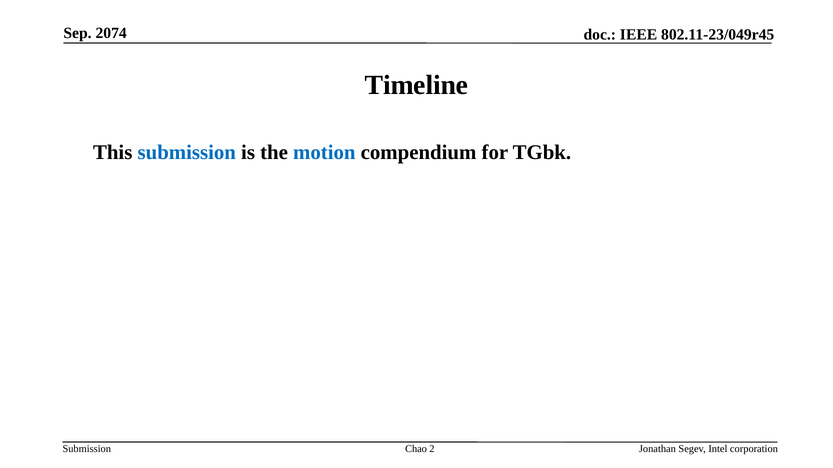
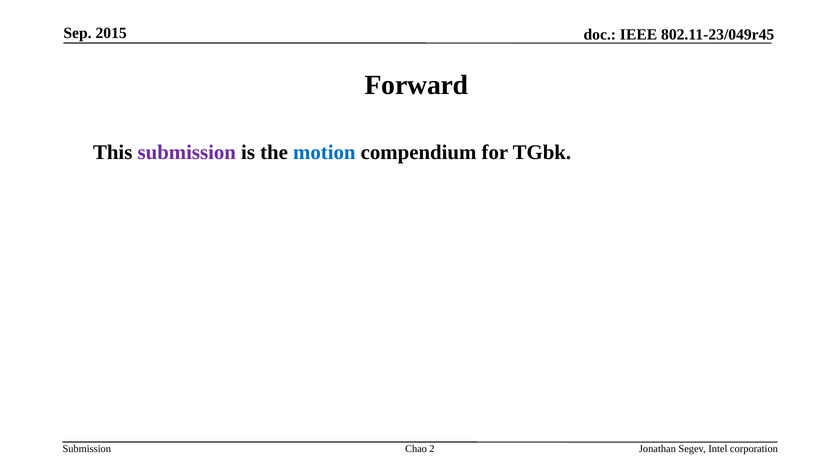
2074: 2074 -> 2015 (111, 33)
Timeline: Timeline -> Forward (416, 85)
submission colour: blue -> purple (187, 152)
